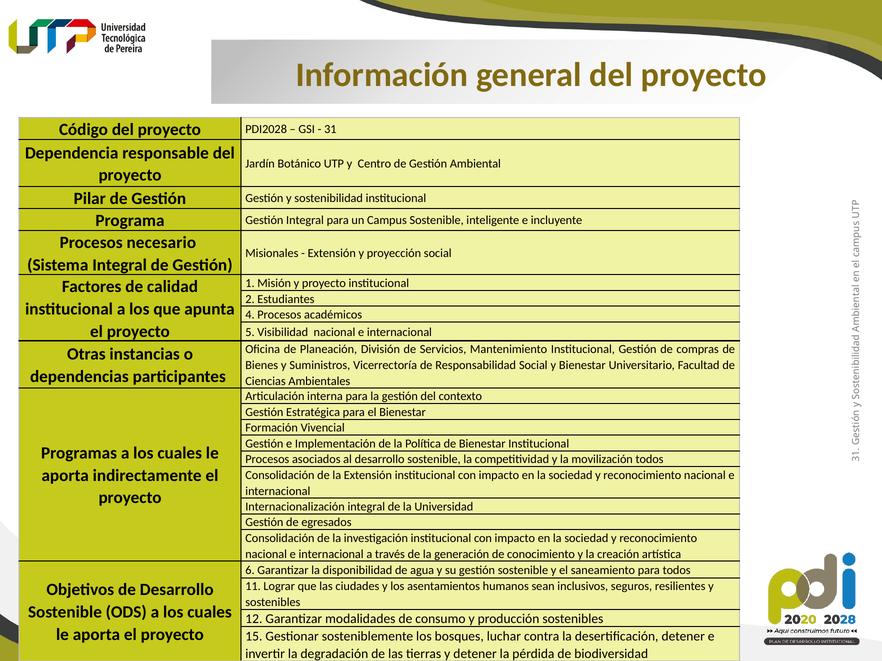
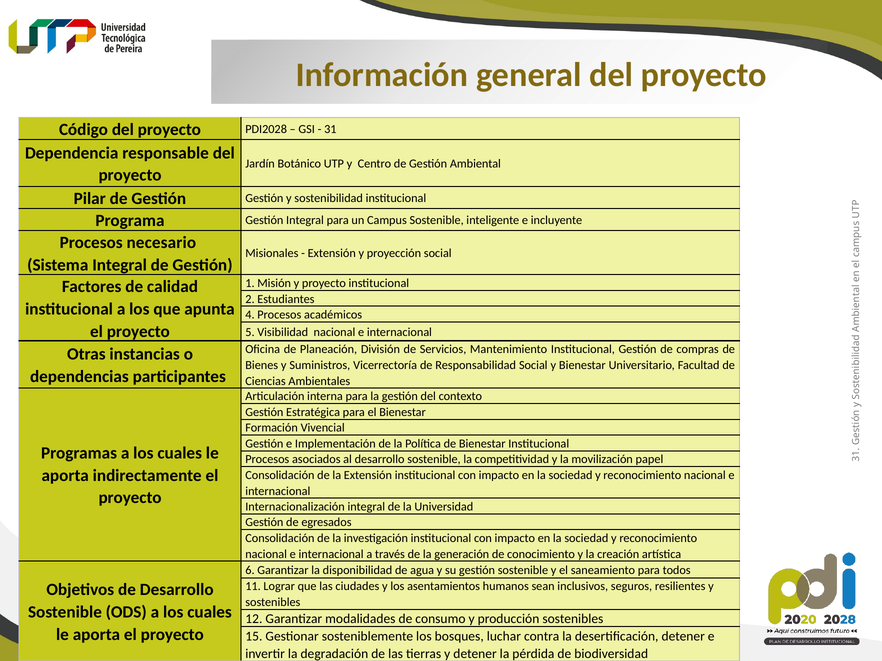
movilización todos: todos -> papel (649, 460)
